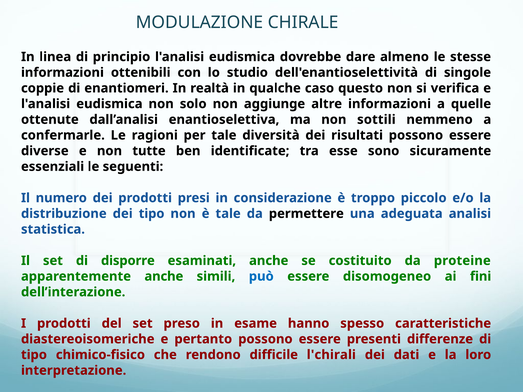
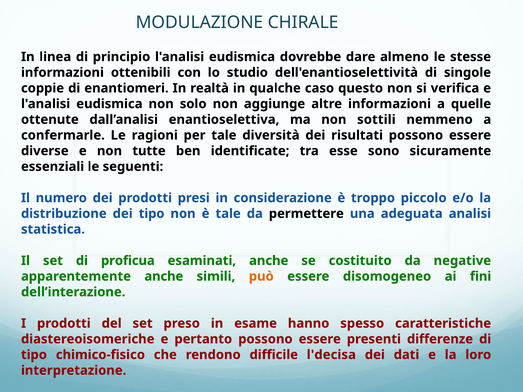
disporre: disporre -> proficua (128, 261)
proteine: proteine -> negative (462, 261)
può colour: blue -> orange (261, 276)
l'chirali: l'chirali -> l'decisa (331, 355)
